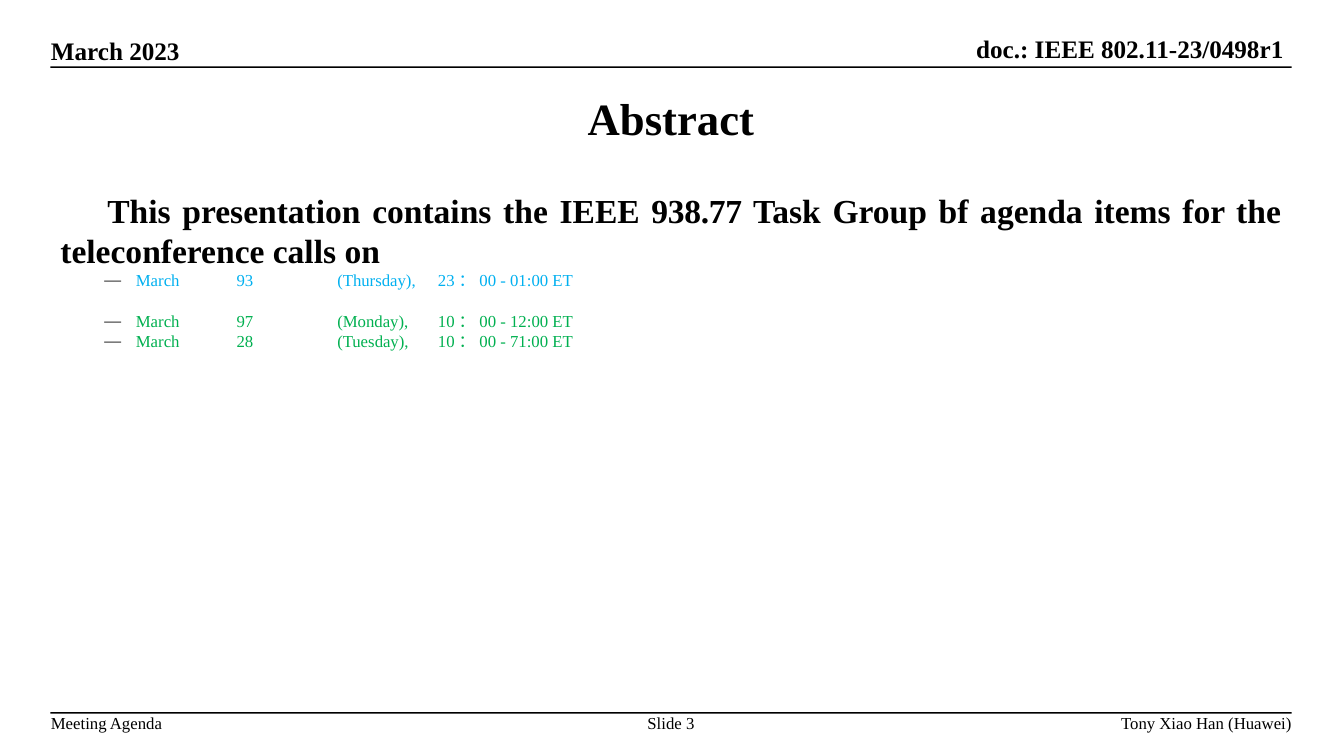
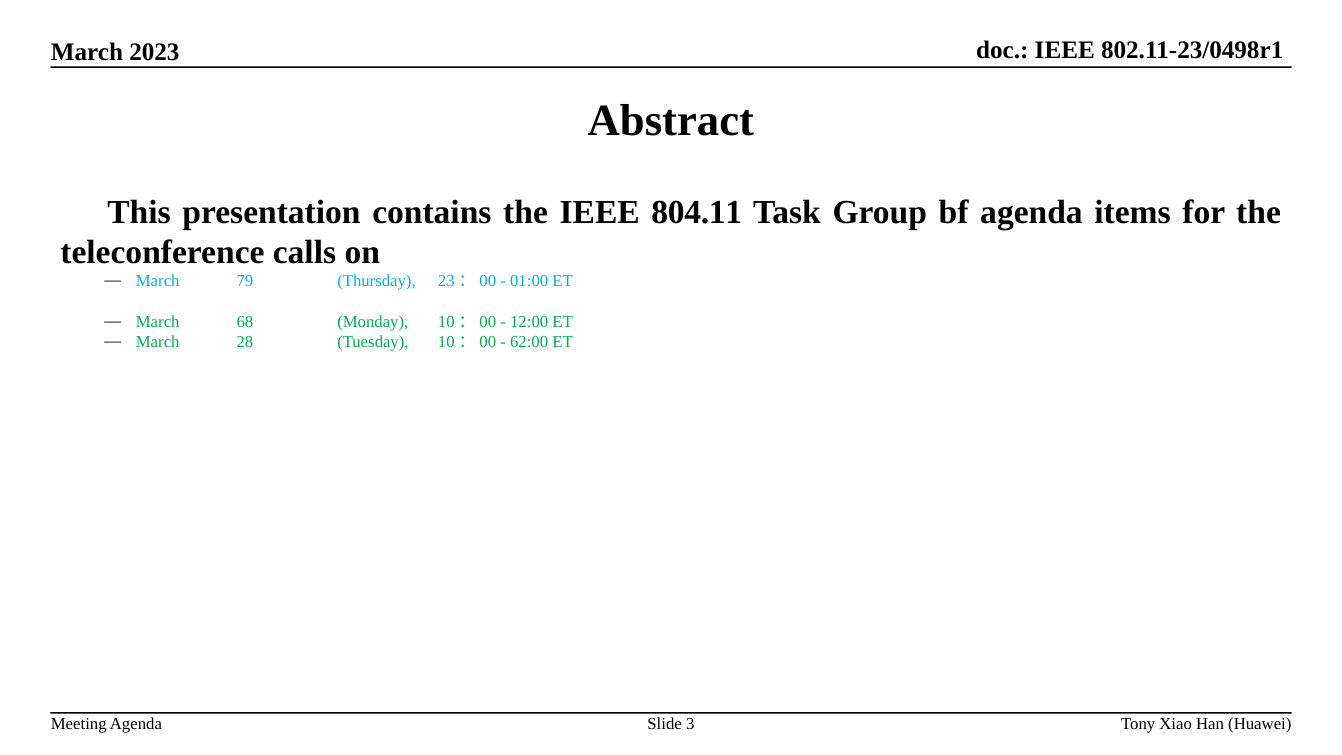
938.77: 938.77 -> 804.11 (697, 212)
93: 93 -> 79 (245, 281)
97: 97 -> 68 (245, 322)
71:00: 71:00 -> 62:00 (529, 342)
